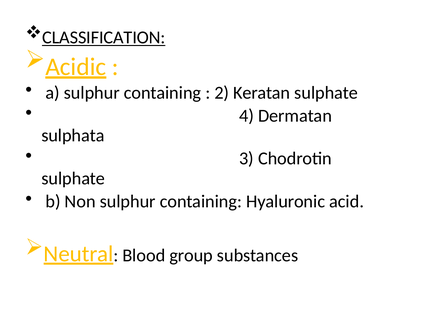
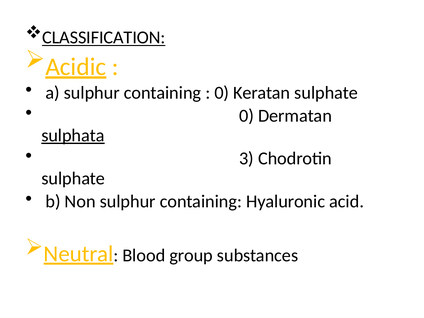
2: 2 -> 0 (222, 93)
4: 4 -> 0 (247, 116)
sulphata underline: none -> present (73, 136)
